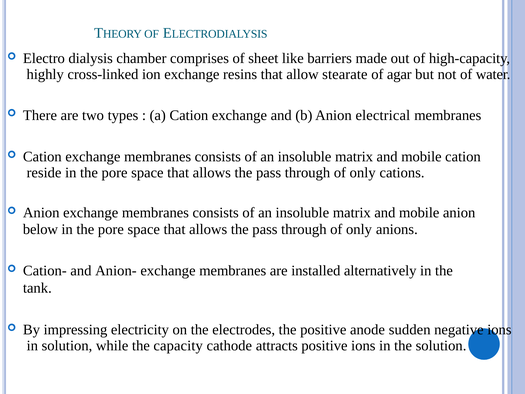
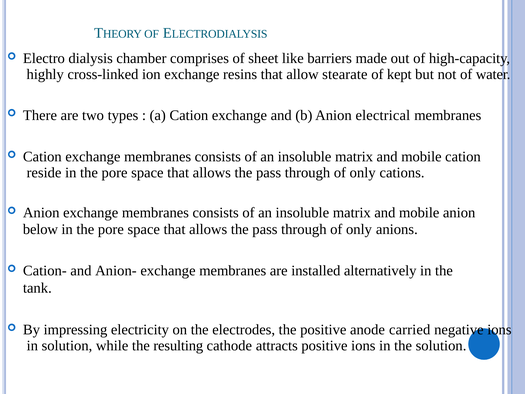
agar: agar -> kept (399, 74)
sudden: sudden -> carried (410, 330)
capacity: capacity -> resulting (178, 345)
